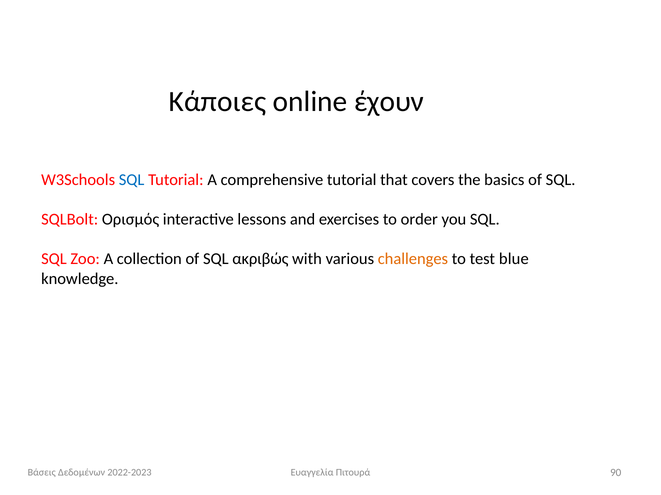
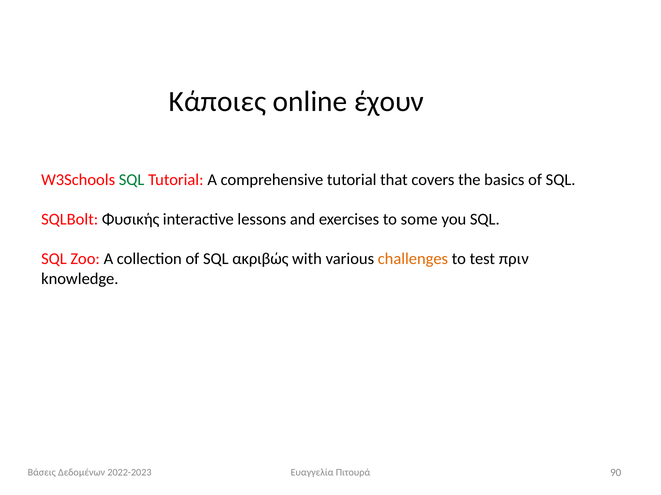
SQL colour: blue -> green (132, 180)
Ορισμός: Ορισμός -> Φυσικής (131, 220)
order: order -> some (419, 220)
blue: blue -> πριν (514, 259)
